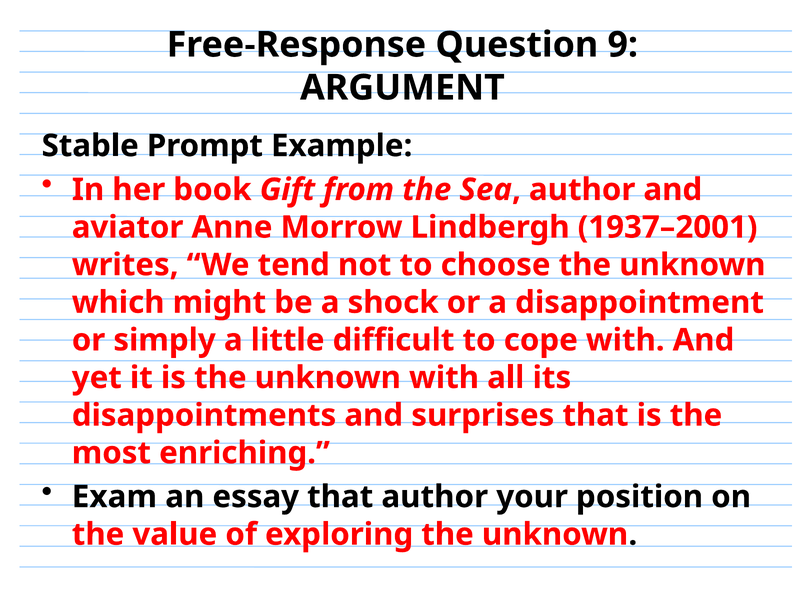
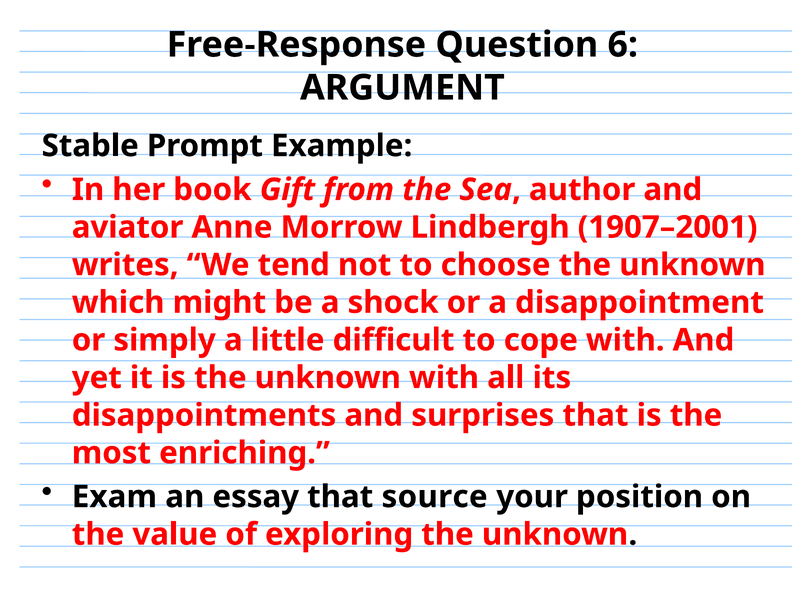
9: 9 -> 6 (623, 45)
1937–2001: 1937–2001 -> 1907–2001 (668, 227)
that author: author -> source (435, 497)
